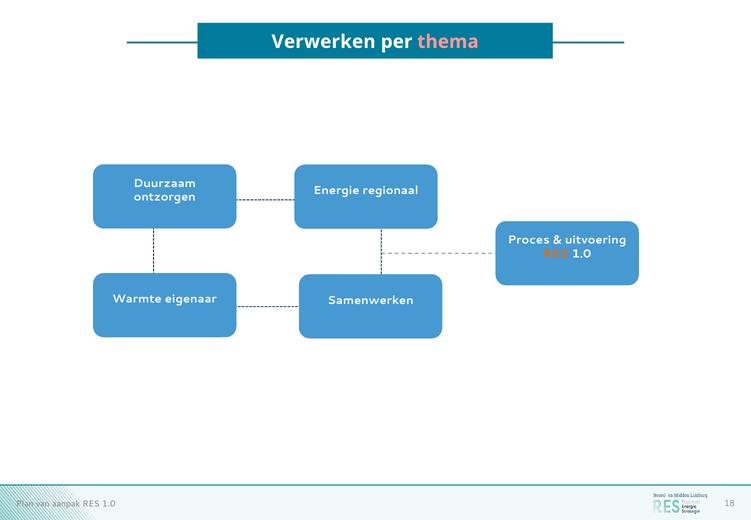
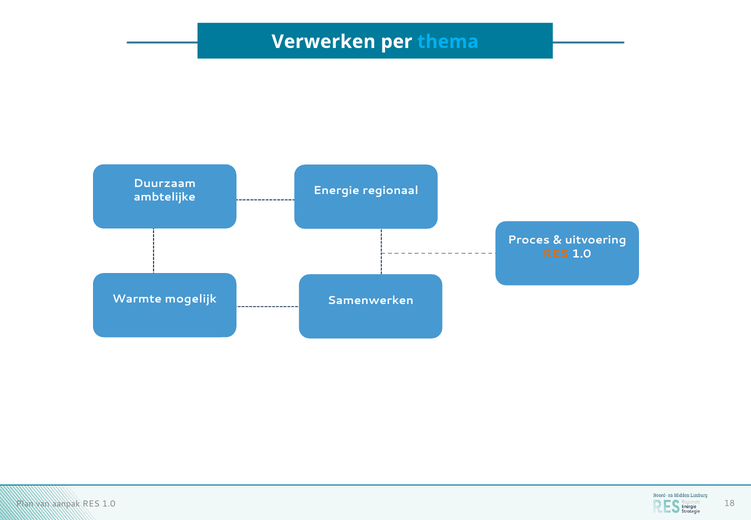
thema colour: pink -> light blue (448, 42)
ontzorgen: ontzorgen -> ambtelijke (165, 197)
eigenaar: eigenaar -> mogelijk (191, 299)
